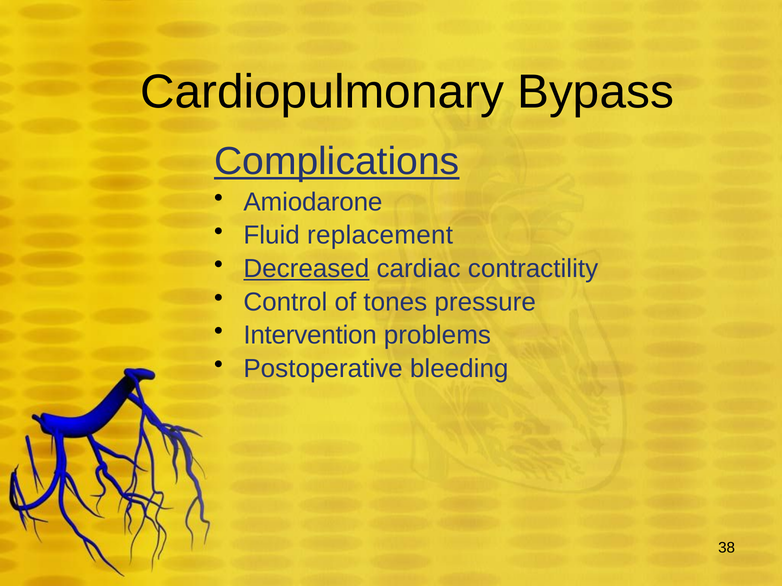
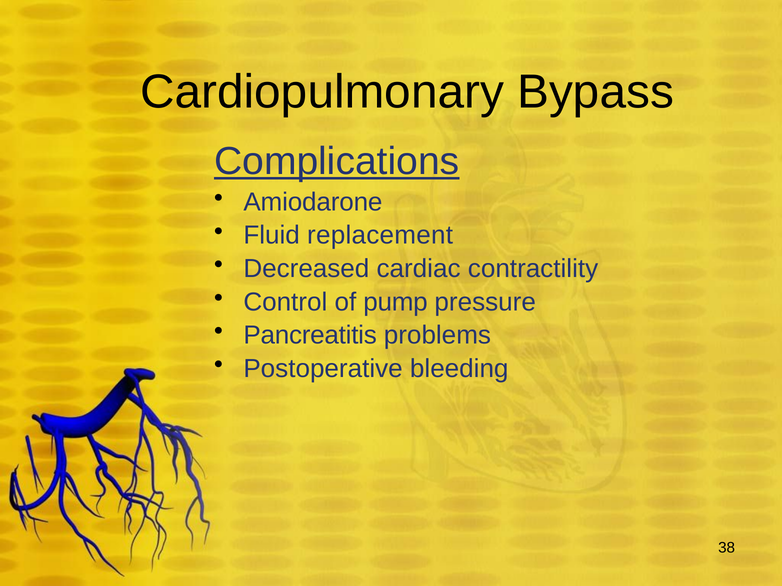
Decreased underline: present -> none (306, 269)
tones: tones -> pump (395, 302)
Intervention: Intervention -> Pancreatitis (310, 336)
